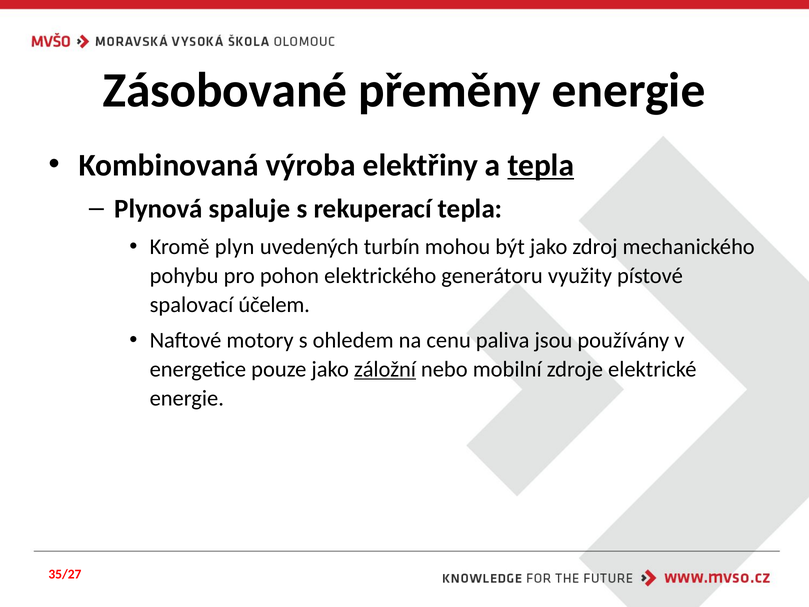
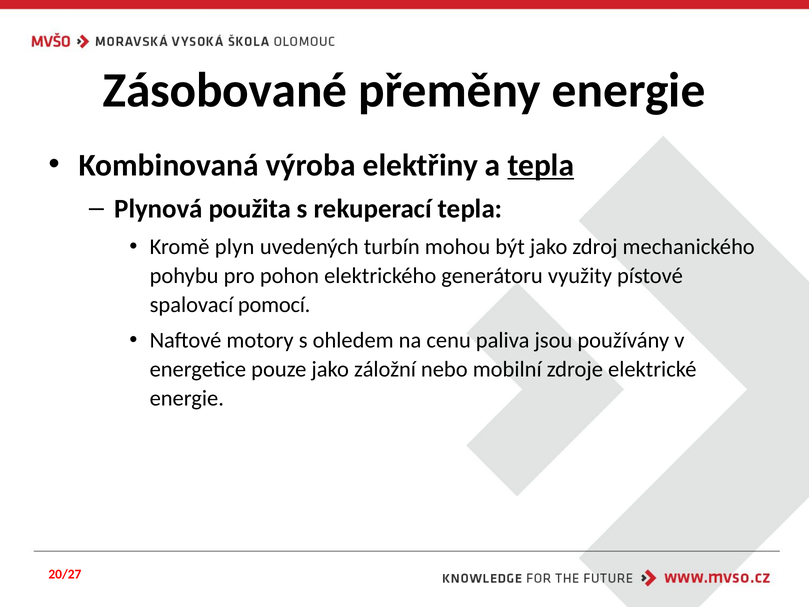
spaluje: spaluje -> použita (250, 209)
účelem: účelem -> pomocí (274, 305)
záložní underline: present -> none (385, 369)
35/27: 35/27 -> 20/27 (65, 574)
